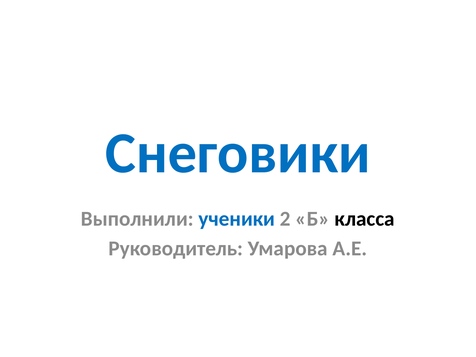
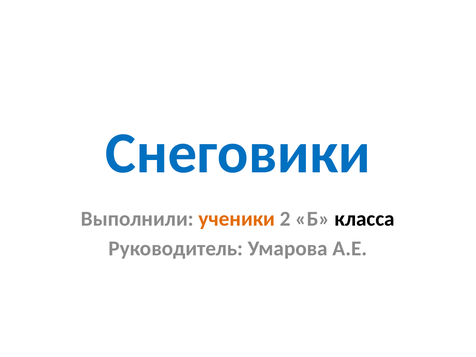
ученики colour: blue -> orange (237, 219)
